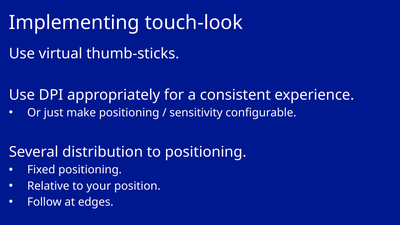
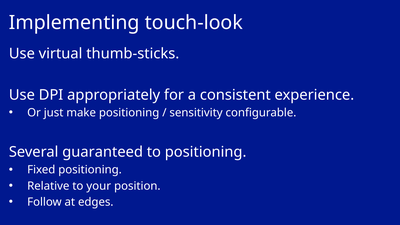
distribution: distribution -> guaranteed (103, 152)
